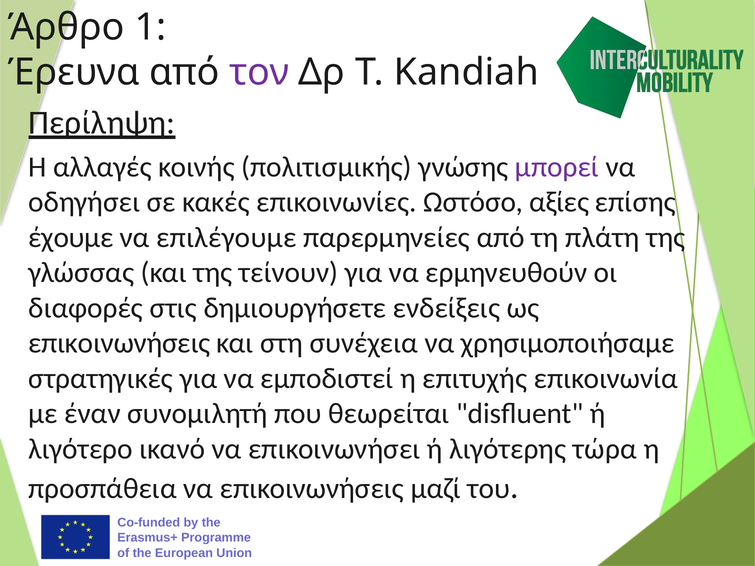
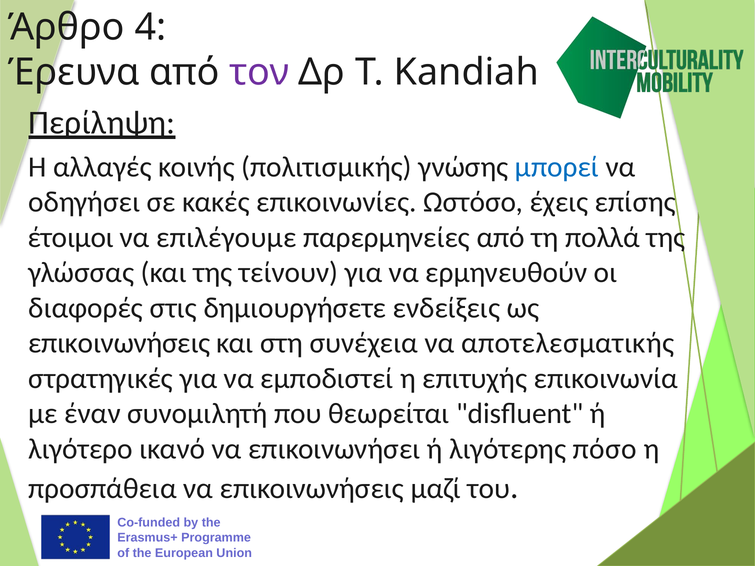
1: 1 -> 4 (150, 27)
μπορεί colour: purple -> blue (557, 167)
αξίες: αξίες -> έχεις (559, 202)
έχουμε: έχουμε -> έτοιμοι (71, 238)
πλάτη: πλάτη -> πολλά (603, 238)
χρησιμοποιήσαμε: χρησιμοποιήσαμε -> αποτελεσματικής (568, 343)
τώρα: τώρα -> πόσο (605, 449)
